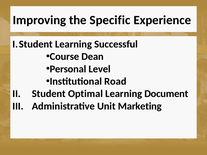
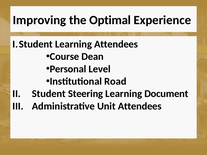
Specific: Specific -> Optimal (110, 20)
Learning Successful: Successful -> Attendees (116, 44)
Optimal: Optimal -> Steering (86, 94)
Unit Marketing: Marketing -> Attendees (140, 106)
